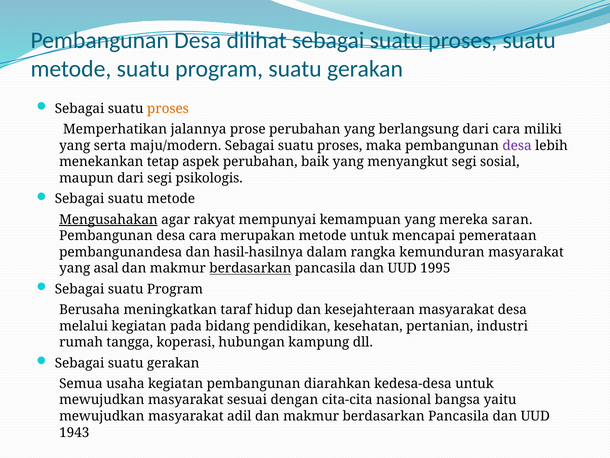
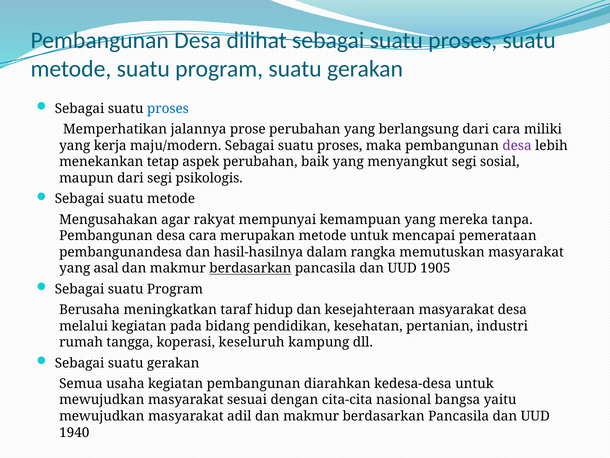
proses colour: orange -> blue (168, 109)
serta: serta -> kerja (110, 146)
Mengusahakan underline: present -> none (108, 219)
saran: saran -> tanpa (512, 219)
kemunduran: kemunduran -> memutuskan (442, 252)
1995: 1995 -> 1905 (435, 268)
hubungan: hubungan -> keseluruh (252, 342)
1943: 1943 -> 1940 (74, 432)
